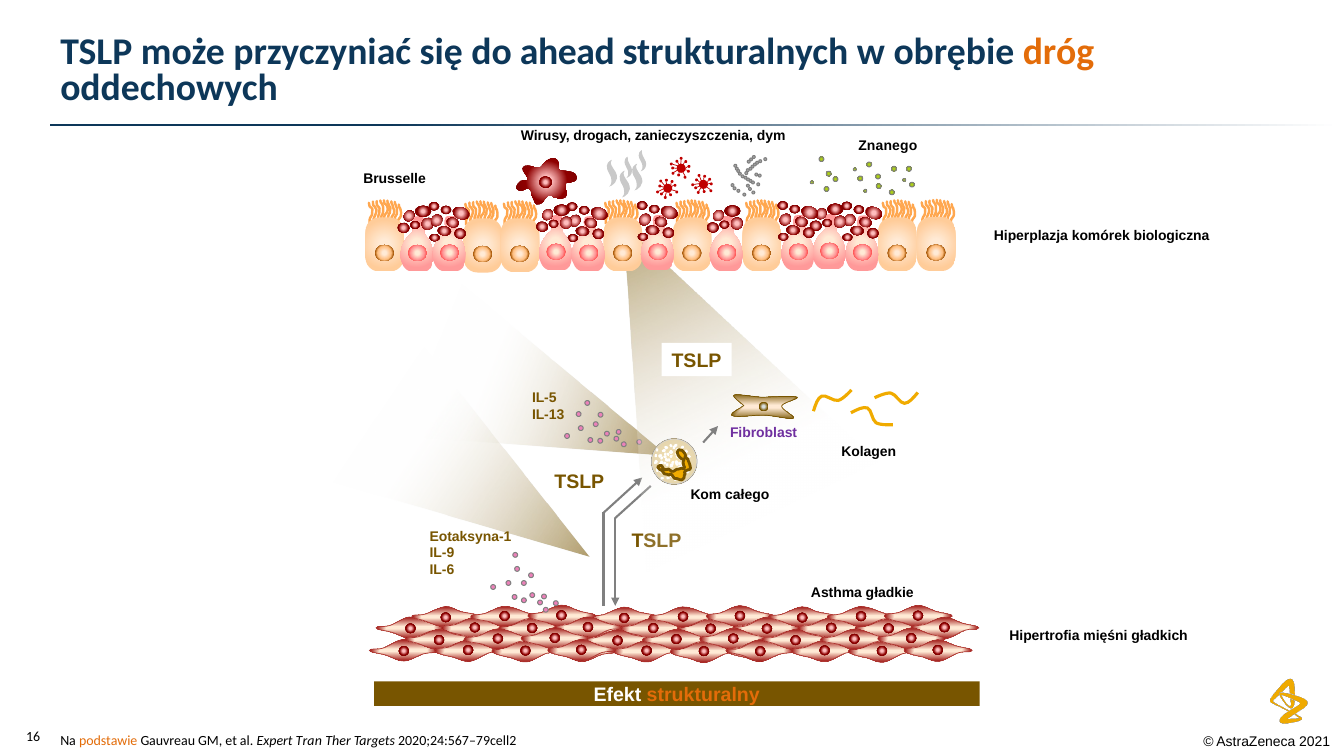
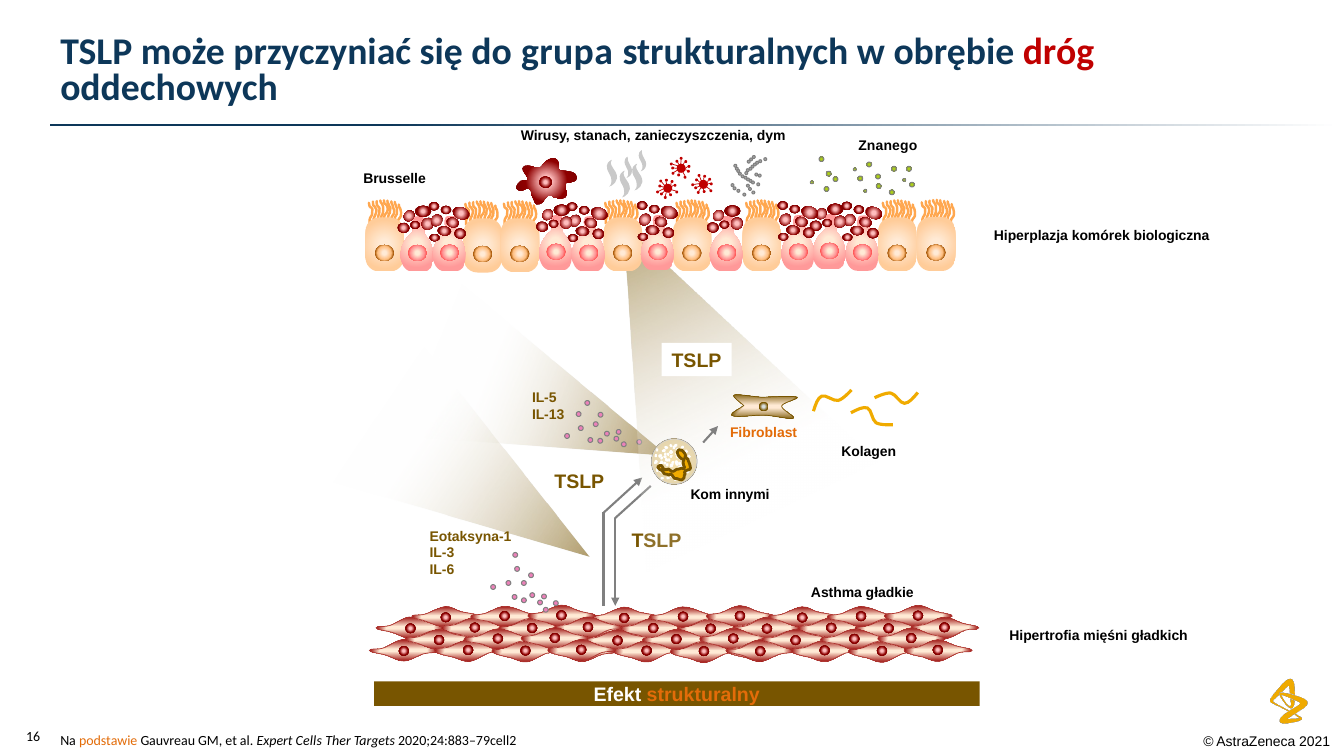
ahead: ahead -> grupa (567, 52)
dróg colour: orange -> red (1059, 52)
drogach: drogach -> stanach (602, 136)
Fibroblast colour: purple -> orange (764, 433)
całego: całego -> innymi (747, 494)
IL-9: IL-9 -> IL-3 (442, 553)
Tran: Tran -> Cells (309, 741)
2020;24:567–79cell2: 2020;24:567–79cell2 -> 2020;24:883–79cell2 (457, 741)
